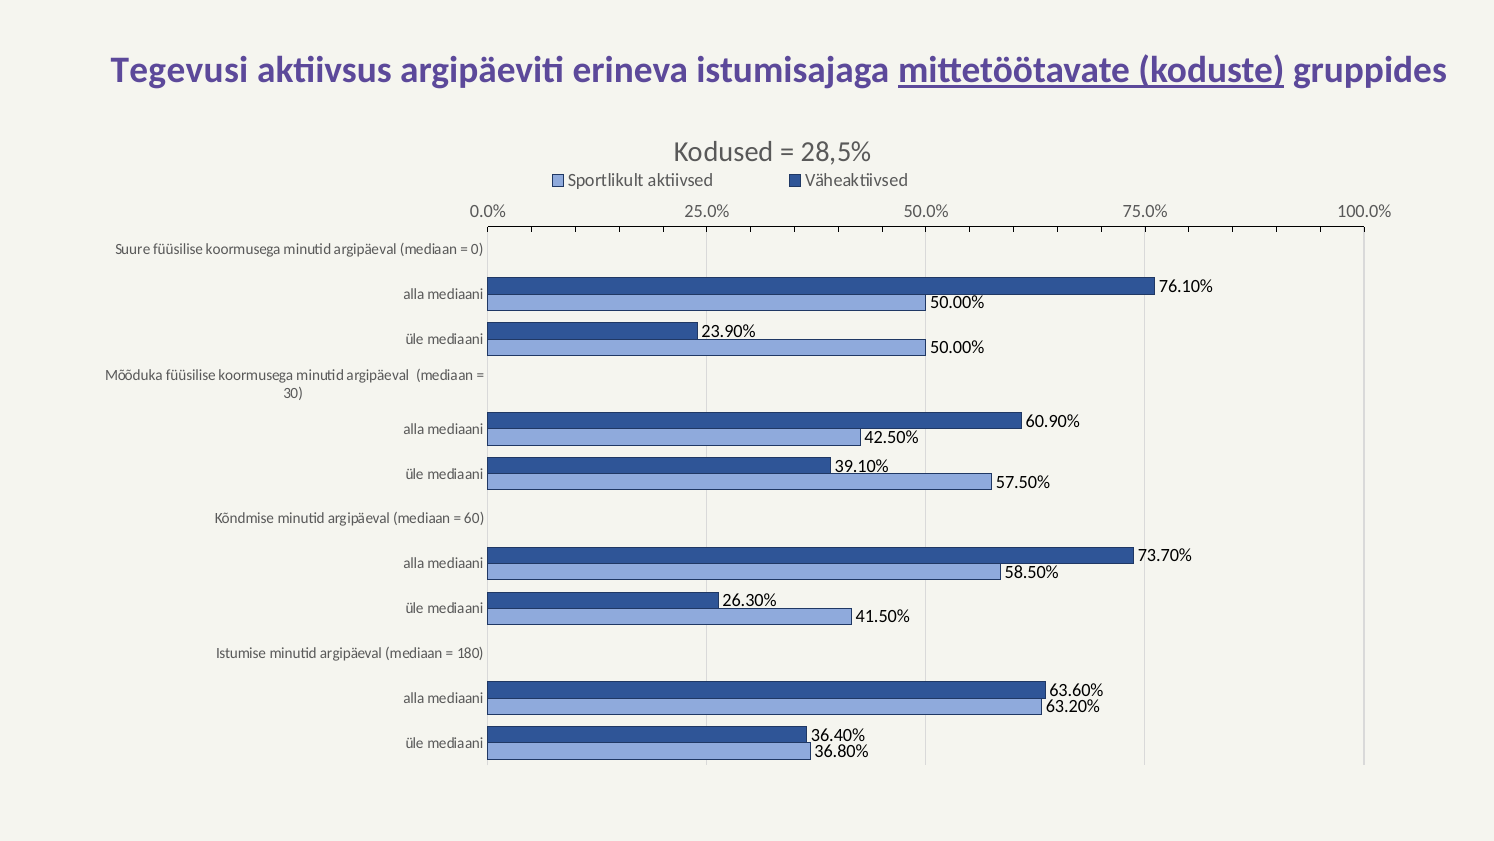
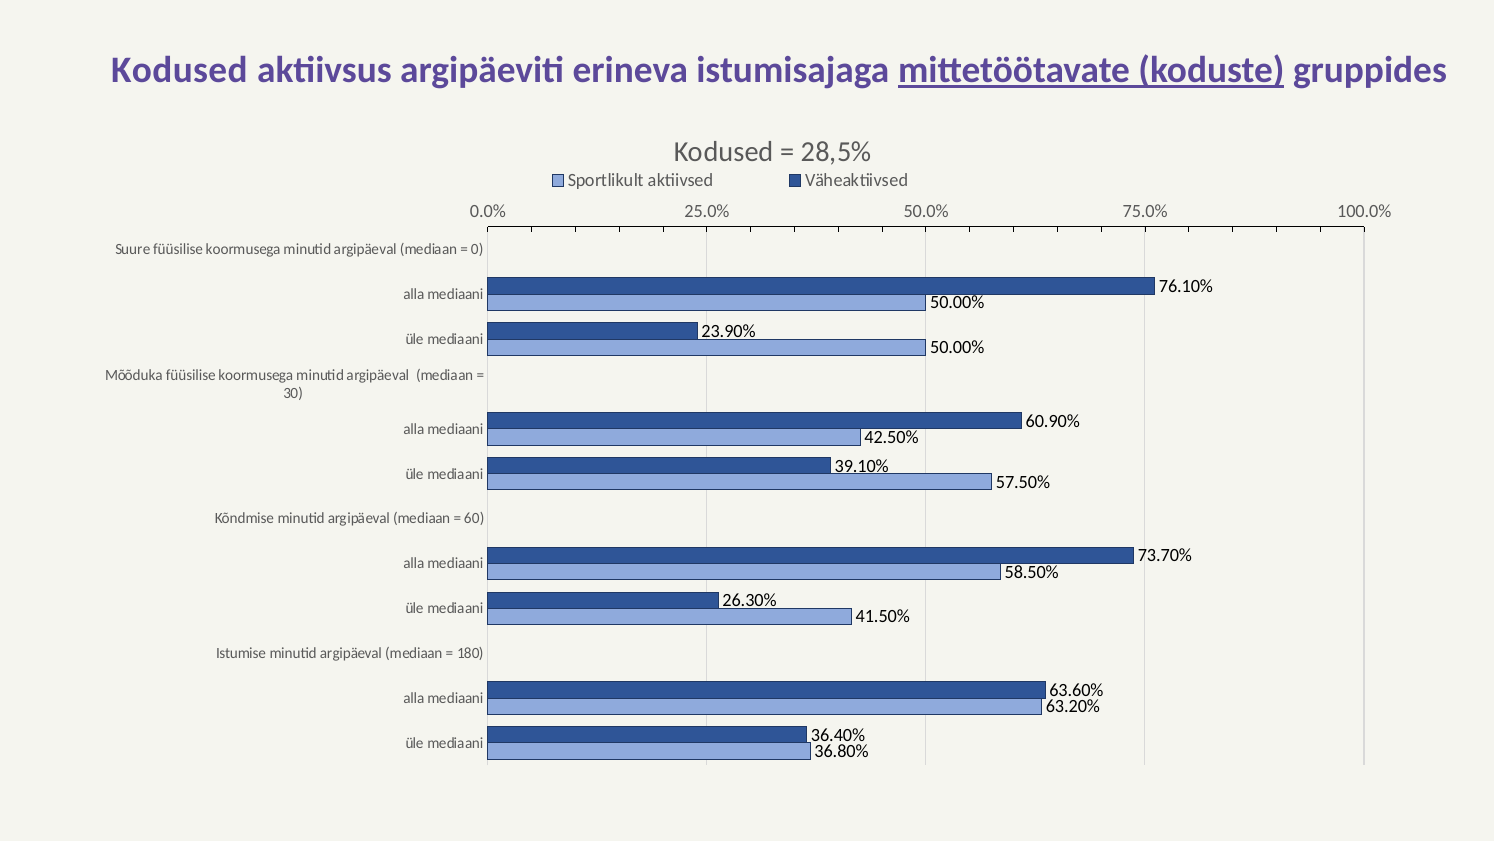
Tegevusi: Tegevusi -> Kodused (179, 70)
